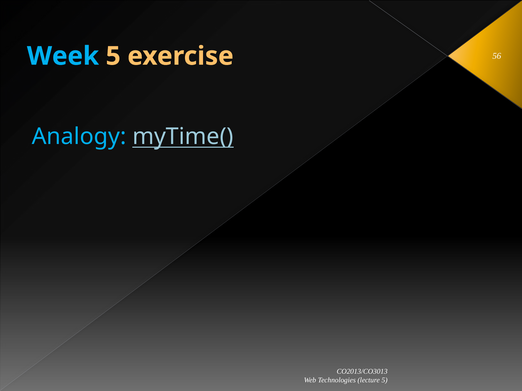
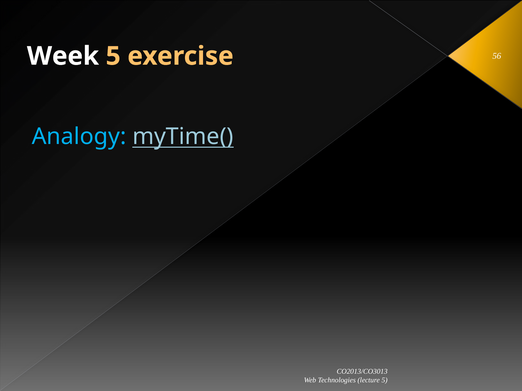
Week colour: light blue -> white (63, 56)
